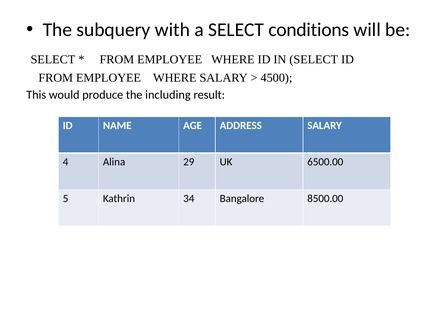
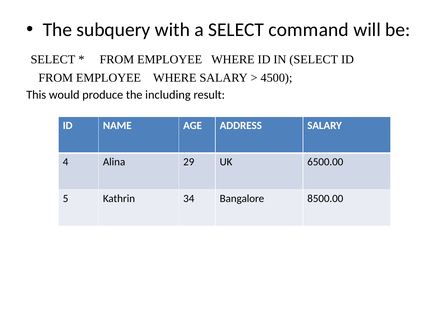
conditions: conditions -> command (309, 30)
